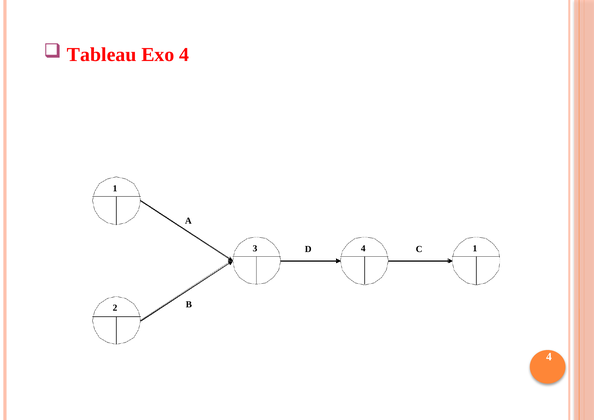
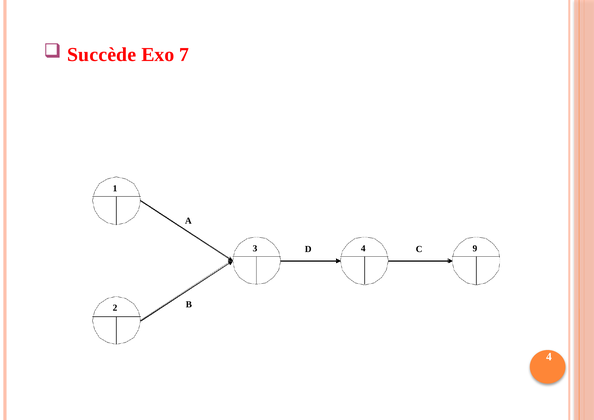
Tableau: Tableau -> Succède (102, 54)
Exo 4: 4 -> 7 (184, 54)
D 1: 1 -> 9 (475, 248)
